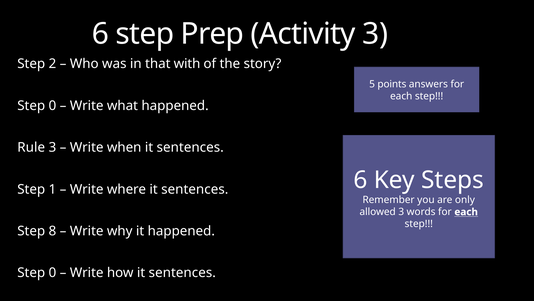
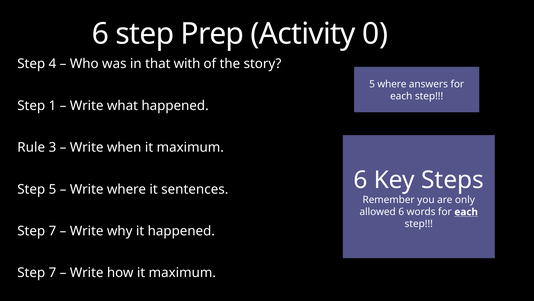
Activity 3: 3 -> 0 (375, 34)
2: 2 -> 4 (52, 64)
5 points: points -> where (392, 84)
0: 0 -> 1 (52, 105)
when it sentences: sentences -> maximum (190, 147)
1: 1 -> 5 (52, 189)
allowed 3: 3 -> 6 (401, 212)
8: 8 -> 7 (52, 231)
0: 0 -> 7 (52, 272)
how it sentences: sentences -> maximum (182, 272)
